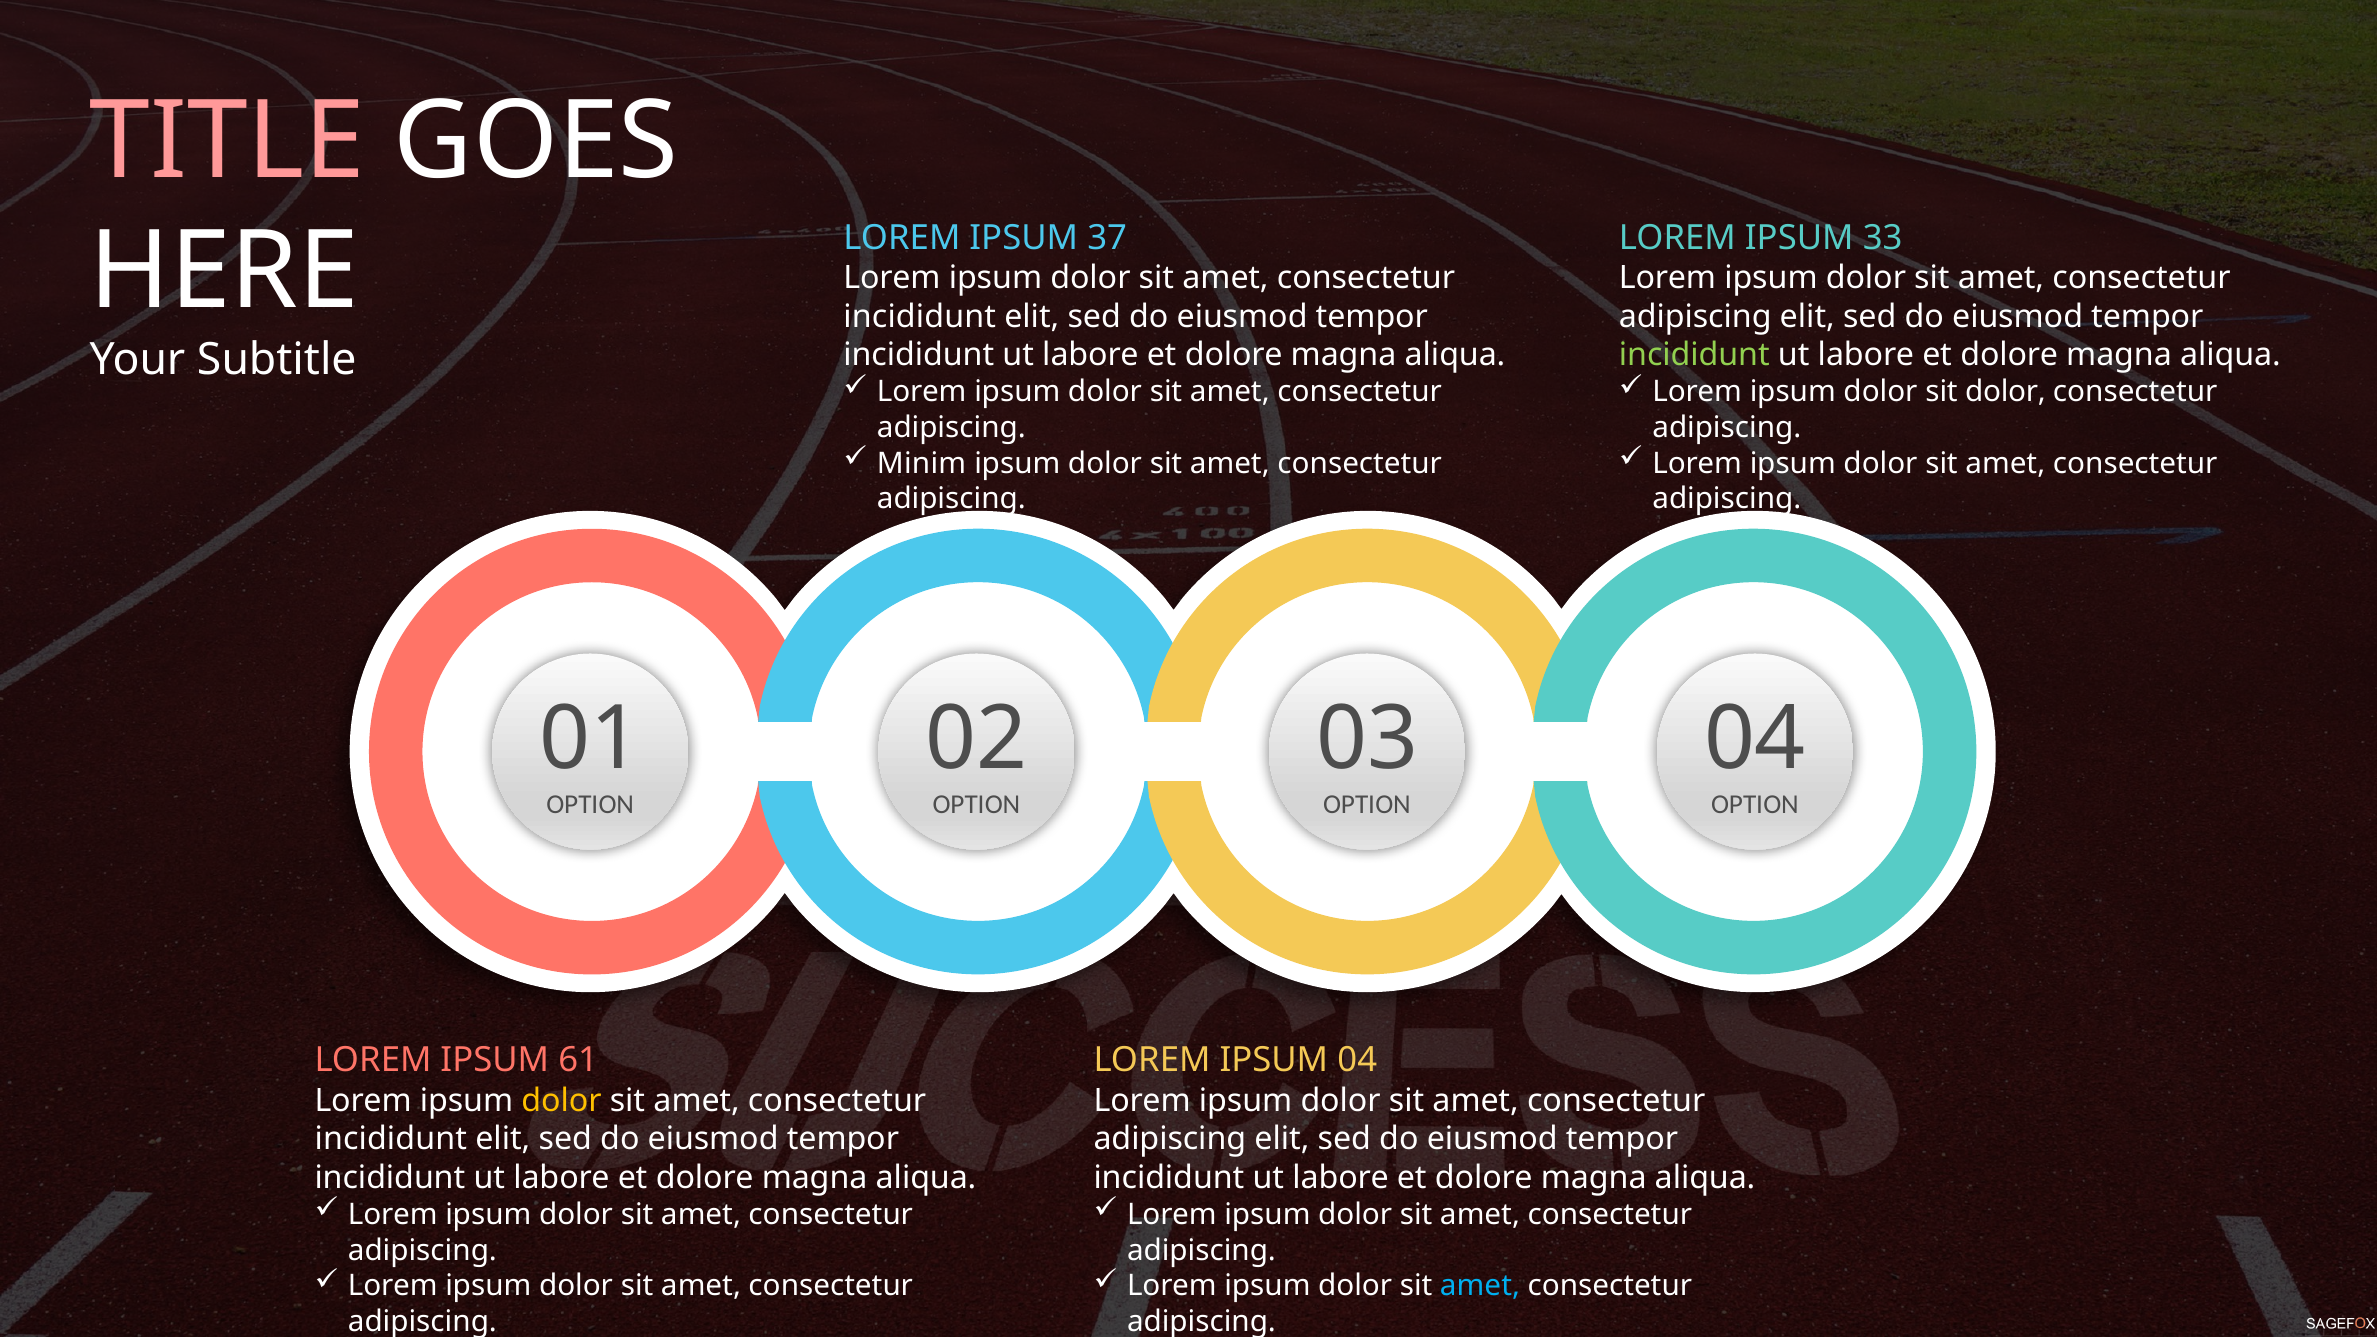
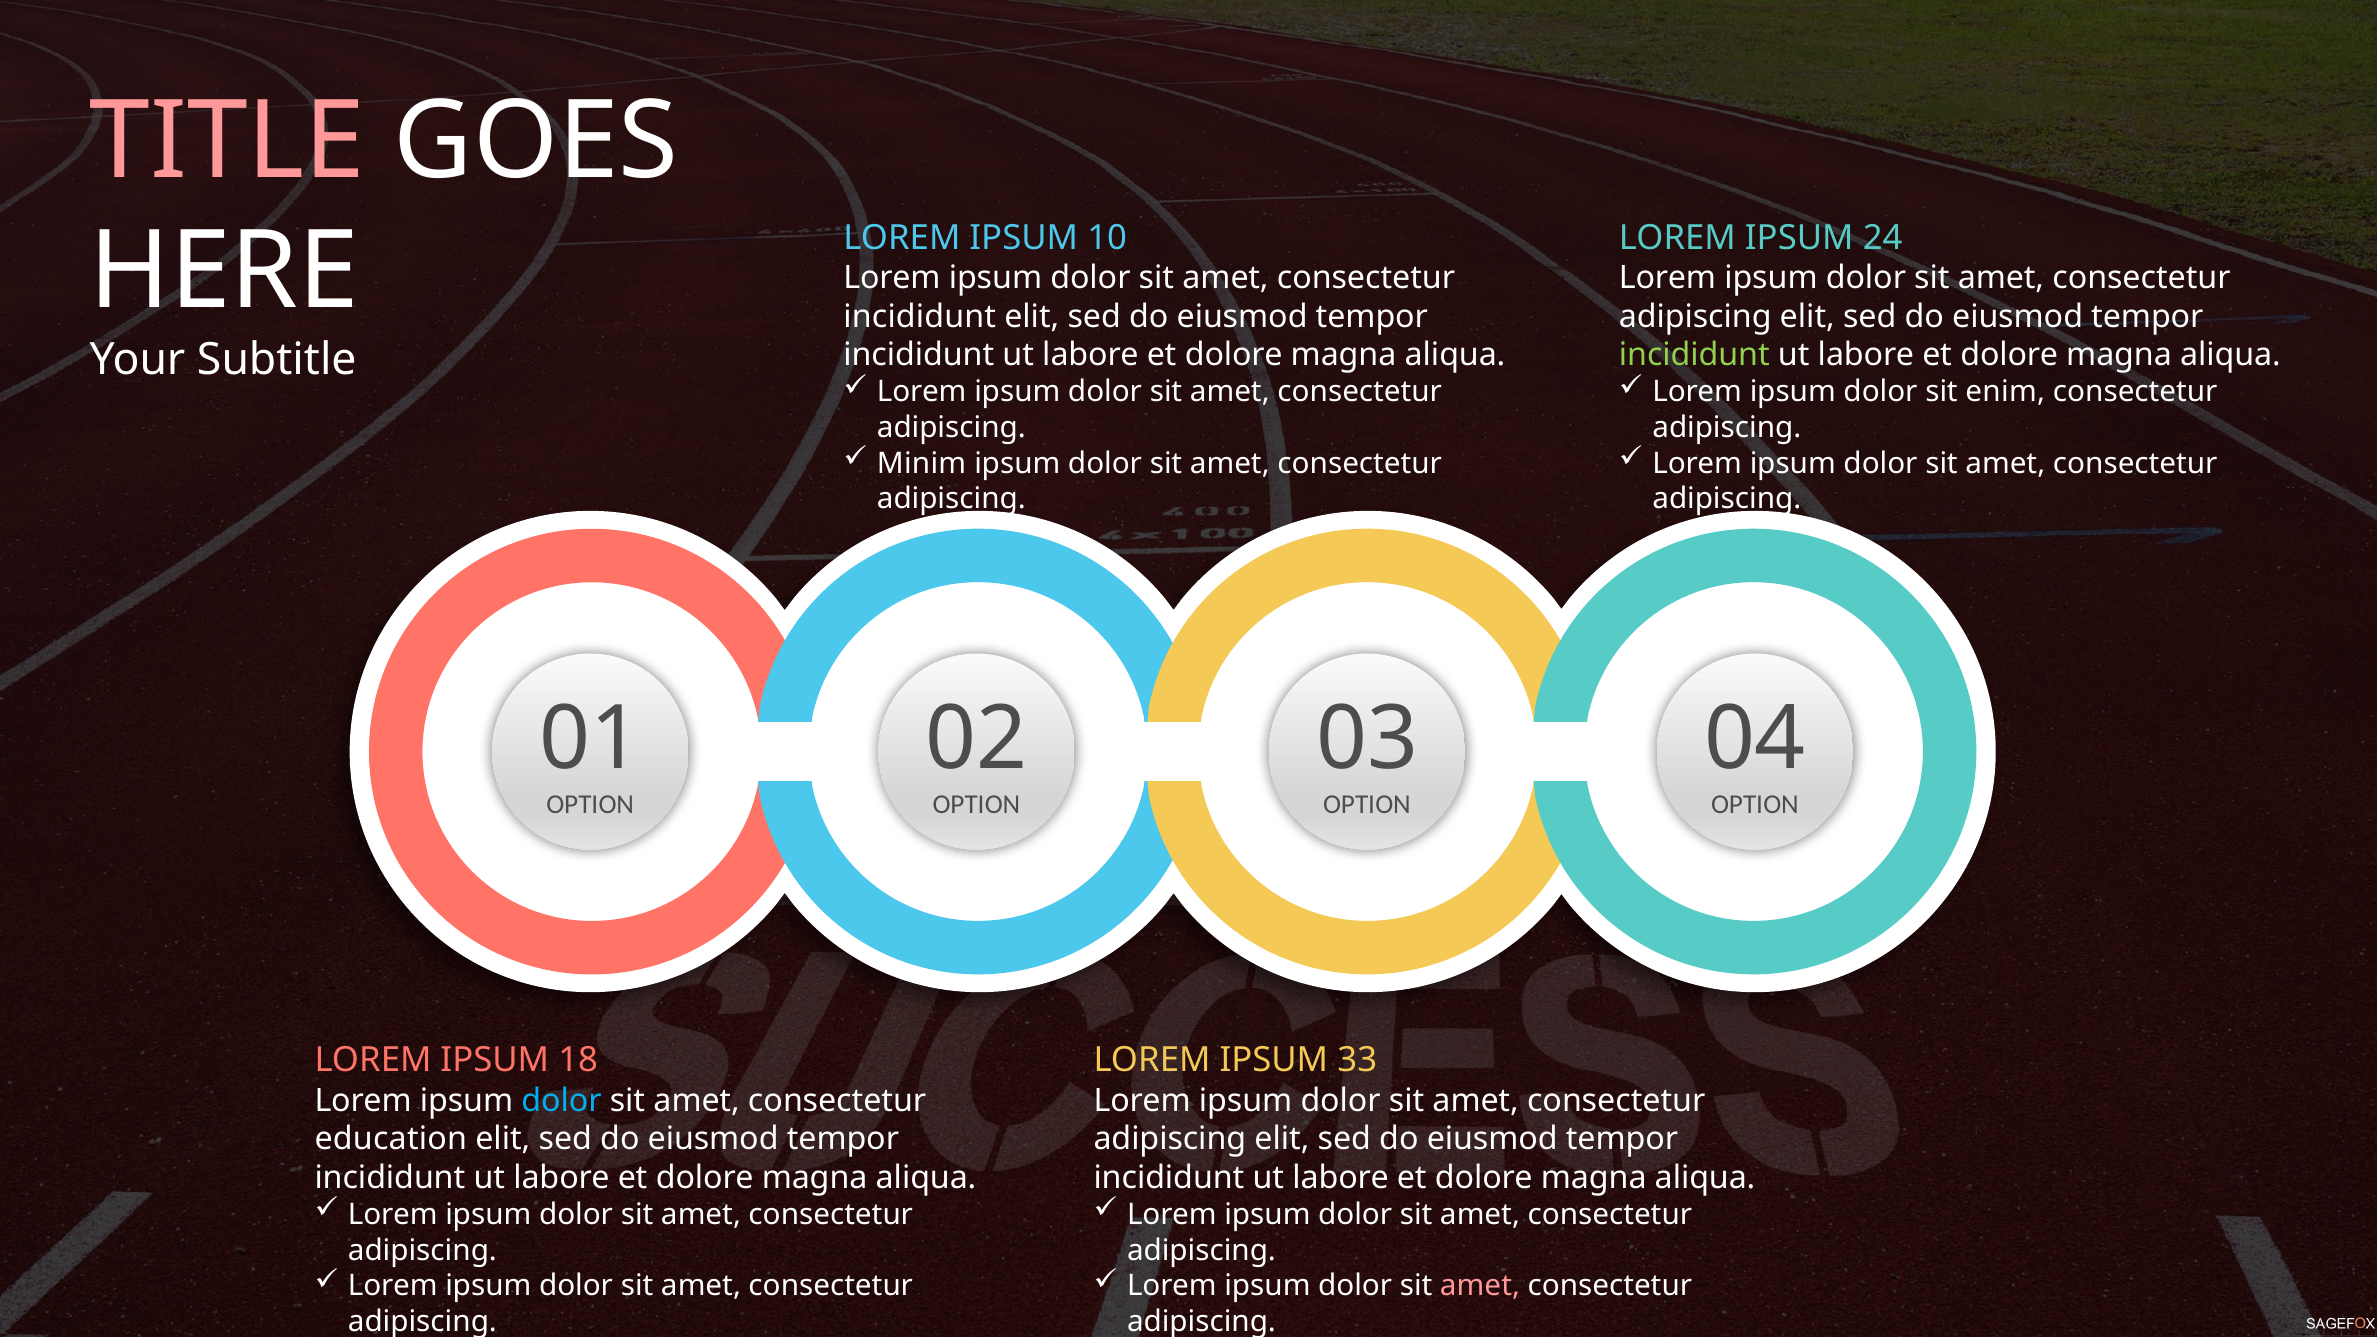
37: 37 -> 10 (1107, 238)
33: 33 -> 24 (1883, 238)
sit dolor: dolor -> enim (2005, 392)
61: 61 -> 18 (578, 1061)
IPSUM 04: 04 -> 33 (1357, 1061)
dolor colour: yellow -> light blue (562, 1100)
incididunt: incididunt -> education (391, 1139)
amet colour: light blue -> pink (1480, 1286)
